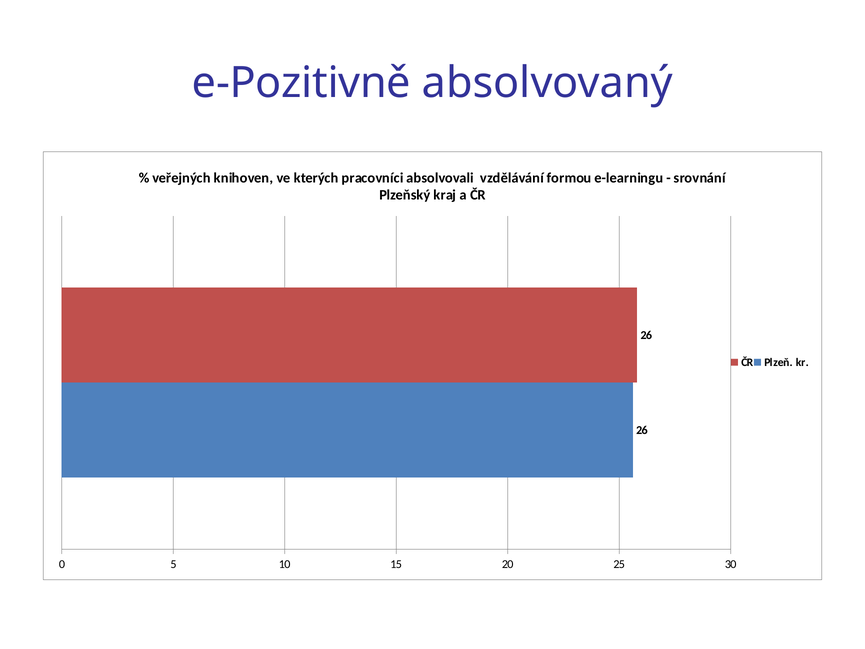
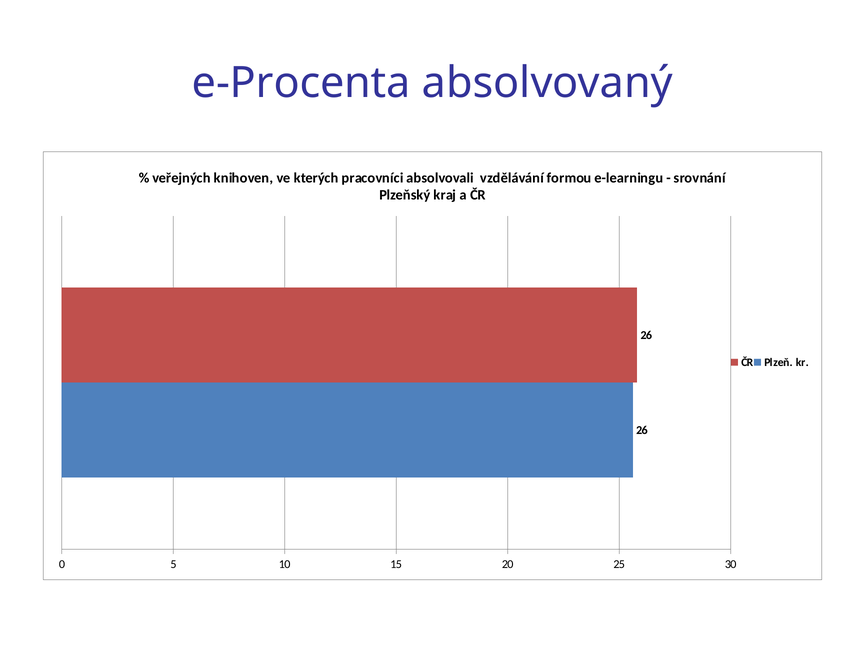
e-Pozitivně: e-Pozitivně -> e-Procenta (301, 83)
